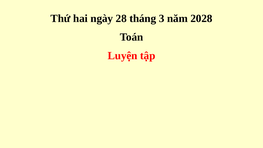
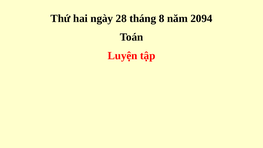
3: 3 -> 8 (162, 18)
2028: 2028 -> 2094 (201, 18)
